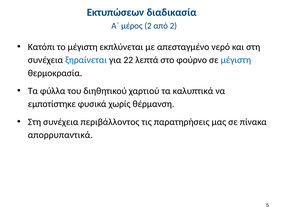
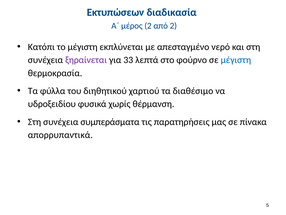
ξηραίνεται colour: blue -> purple (86, 60)
22: 22 -> 33 (128, 60)
καλυπτικά: καλυπτικά -> διαθέσιμο (193, 91)
εμποτίστηκε: εμποτίστηκε -> υδροξειδίου (52, 104)
περιβάλλοντος: περιβάλλοντος -> συμπεράσματα (110, 122)
